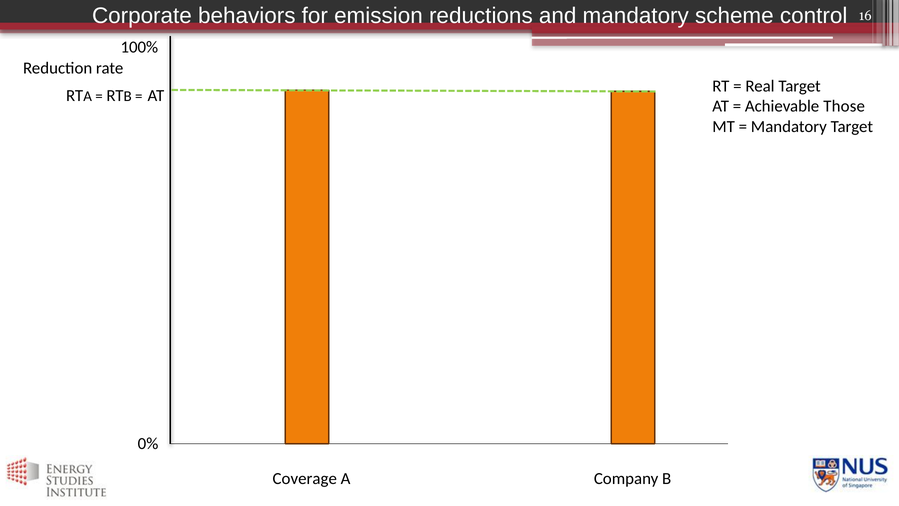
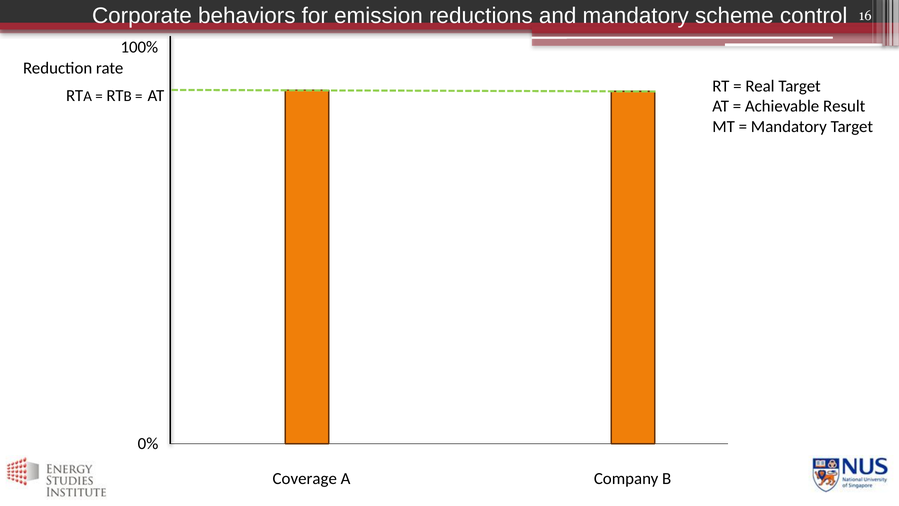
Those: Those -> Result (844, 106)
